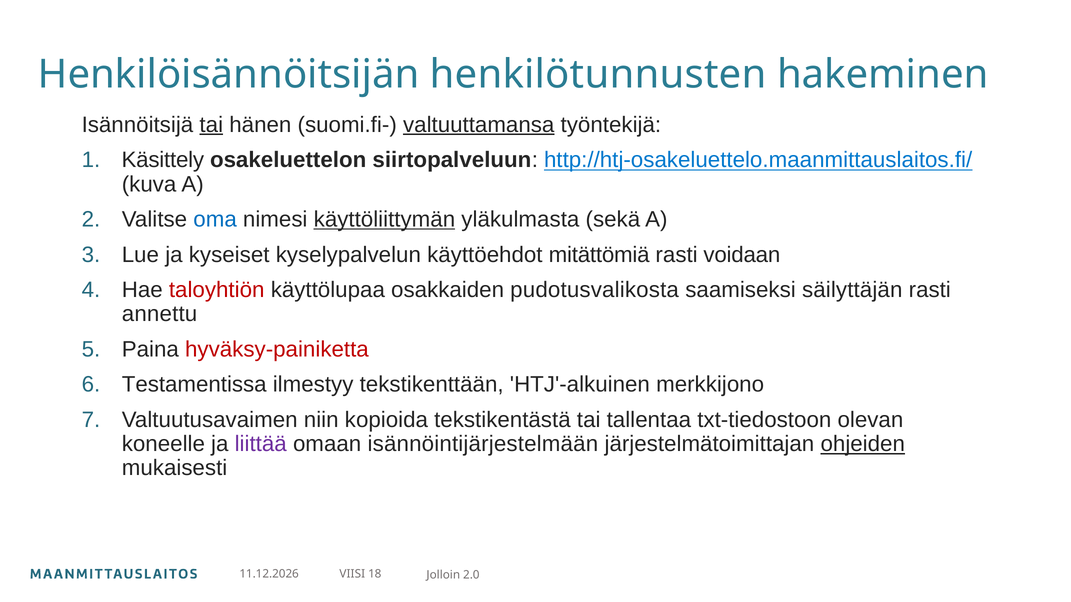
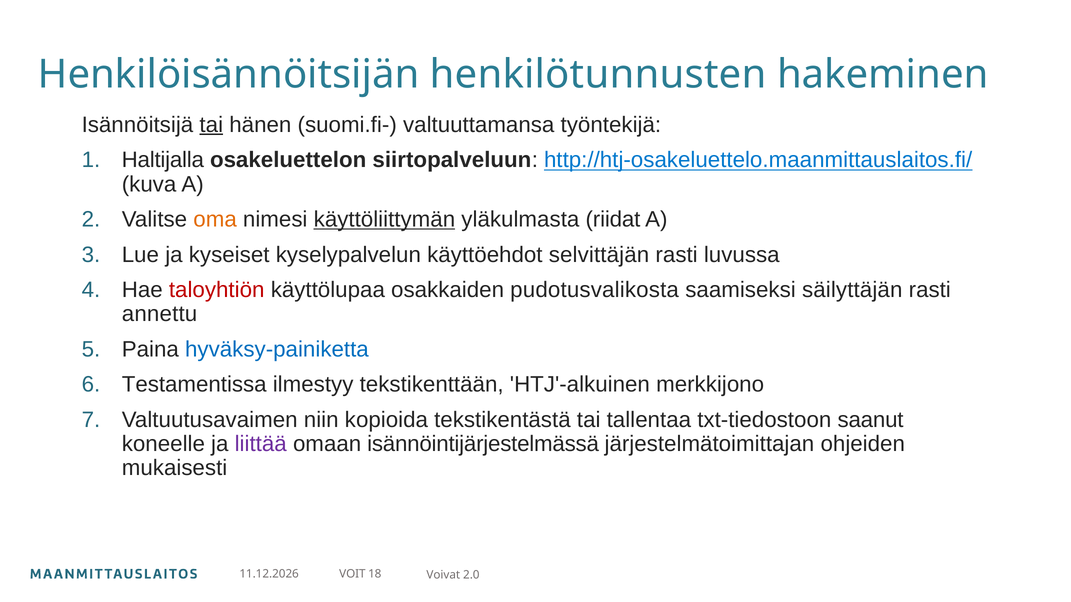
valtuuttamansa underline: present -> none (479, 125)
Käsittely: Käsittely -> Haltijalla (163, 160)
oma colour: blue -> orange (215, 220)
sekä: sekä -> riidat (613, 220)
mitättömiä: mitättömiä -> selvittäjän (599, 255)
voidaan: voidaan -> luvussa (742, 255)
hyväksy-painiketta colour: red -> blue (277, 350)
olevan: olevan -> saanut (871, 420)
isännöintijärjestelmään: isännöintijärjestelmään -> isännöintijärjestelmässä (483, 444)
ohjeiden underline: present -> none (863, 444)
VIISI: VIISI -> VOIT (352, 574)
Jolloin: Jolloin -> Voivat (443, 575)
